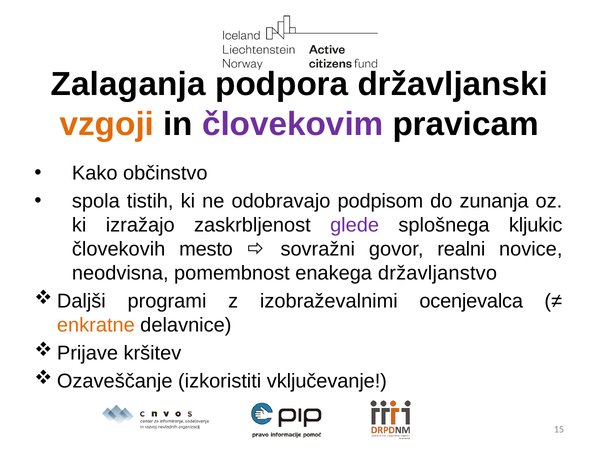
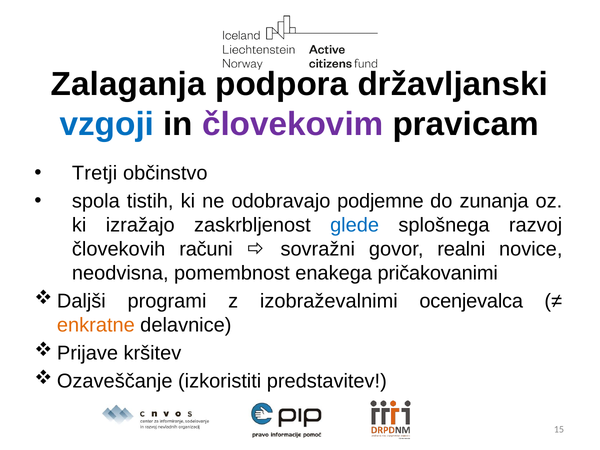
vzgoji colour: orange -> blue (107, 124)
Kako: Kako -> Tretji (95, 173)
podpisom: podpisom -> podjemne (380, 201)
glede colour: purple -> blue (355, 225)
kljukic: kljukic -> razvoj (536, 225)
mesto: mesto -> računi (206, 249)
državljanstvo: državljanstvo -> pričakovanimi (438, 273)
vključevanje: vključevanje -> predstavitev (327, 381)
